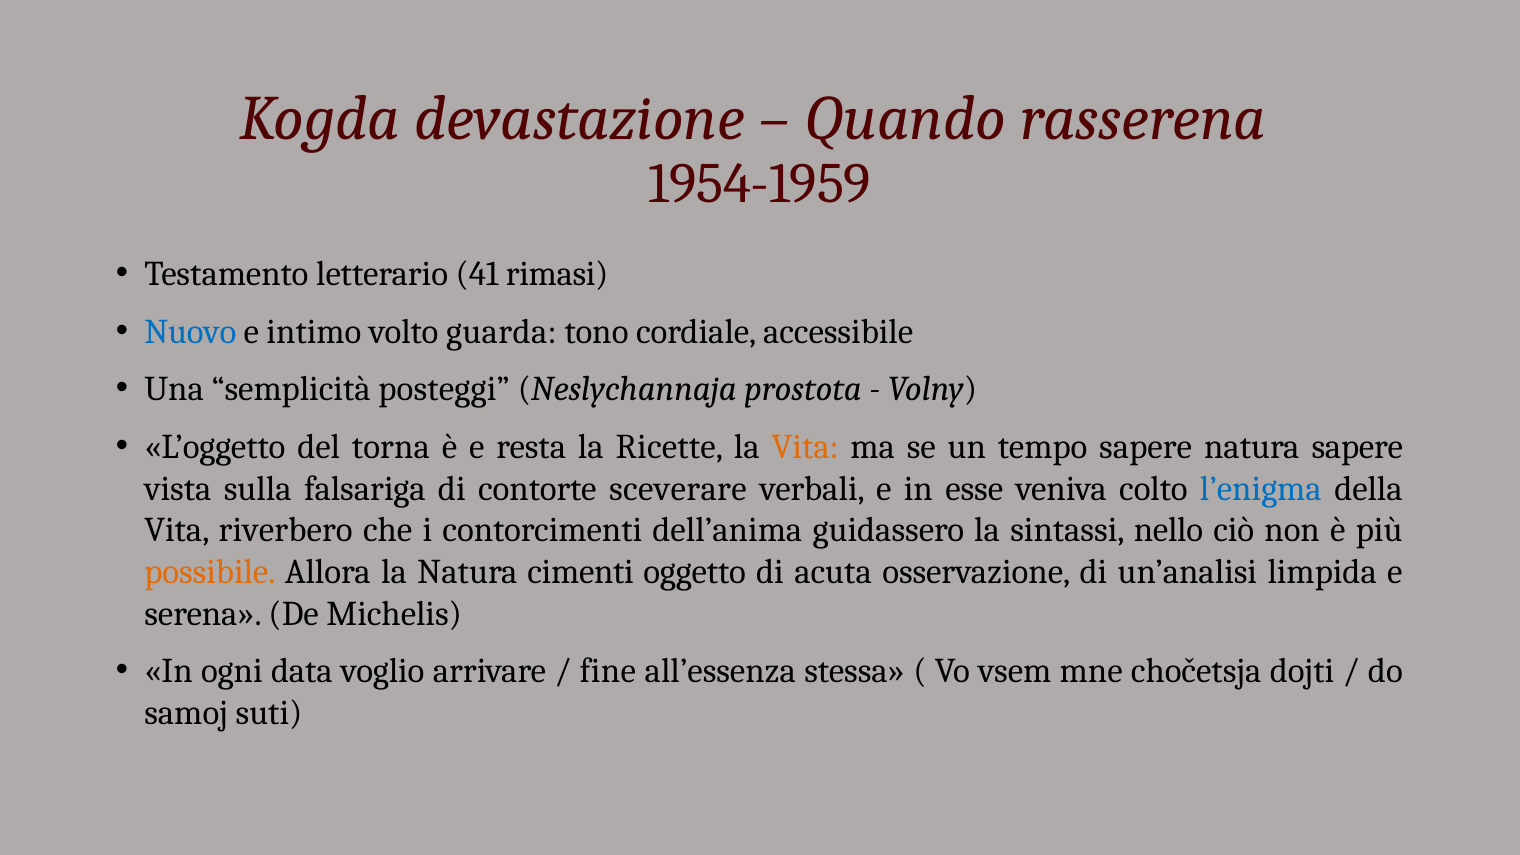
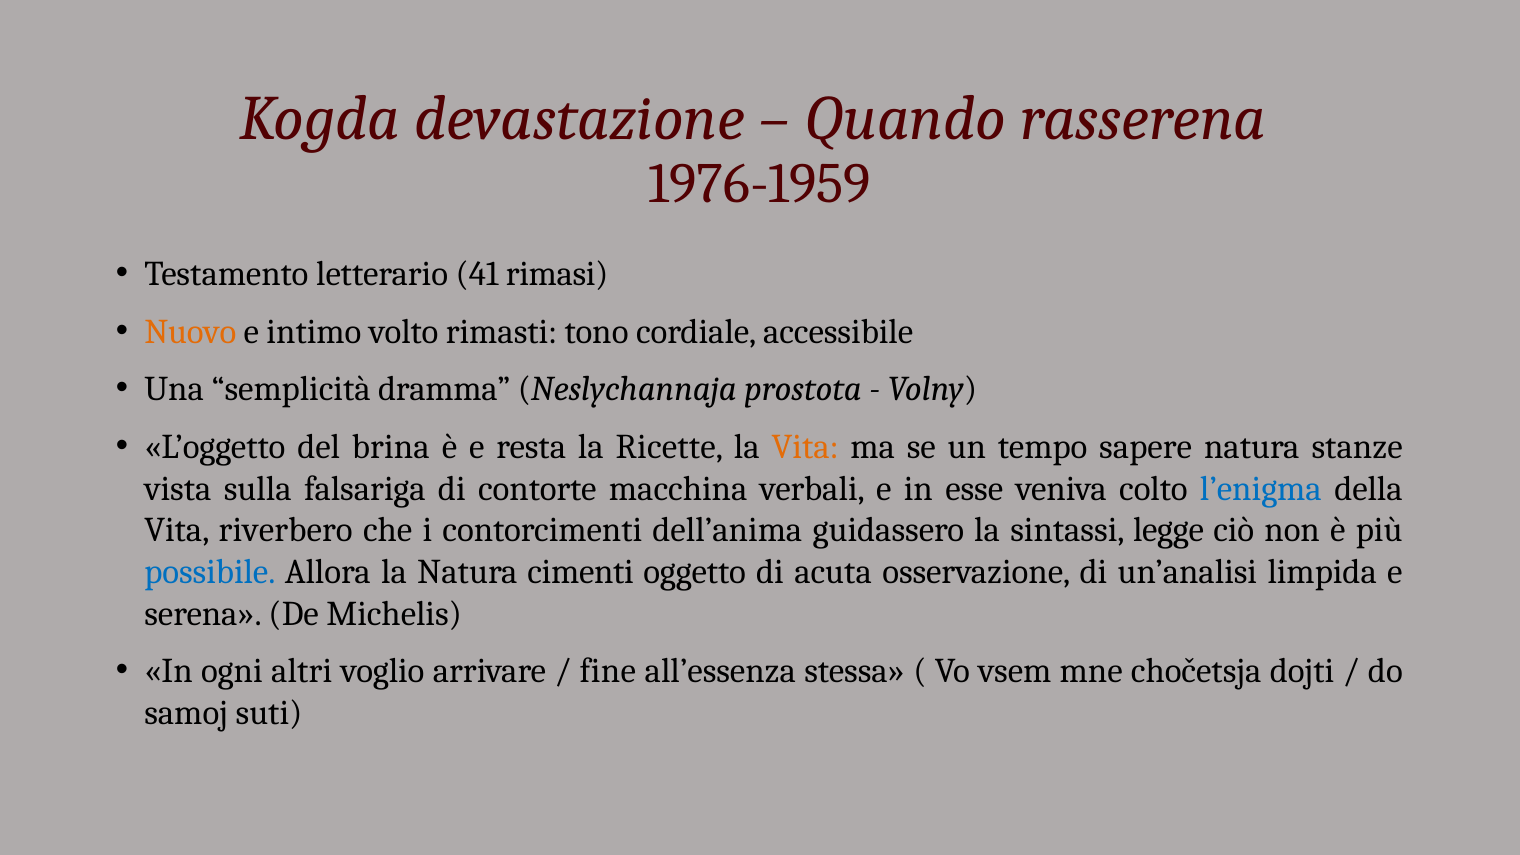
1954-1959: 1954-1959 -> 1976-1959 (760, 184)
Nuovo colour: blue -> orange (190, 332)
guarda: guarda -> rimasti (502, 332)
posteggi: posteggi -> dramma (444, 389)
torna: torna -> brina (391, 447)
natura sapere: sapere -> stanze (1357, 447)
sceverare: sceverare -> macchina (678, 489)
nello: nello -> legge (1169, 530)
possibile colour: orange -> blue (210, 572)
data: data -> altri (302, 671)
